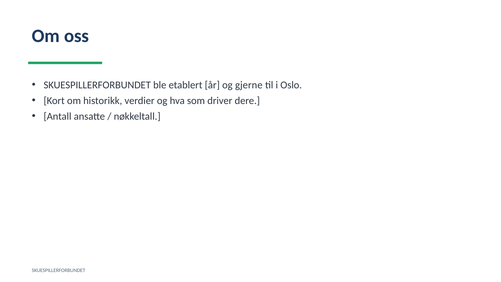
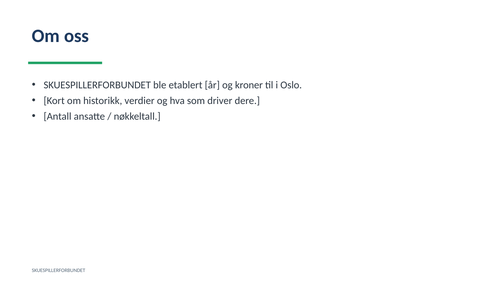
gjerne: gjerne -> kroner (249, 85)
